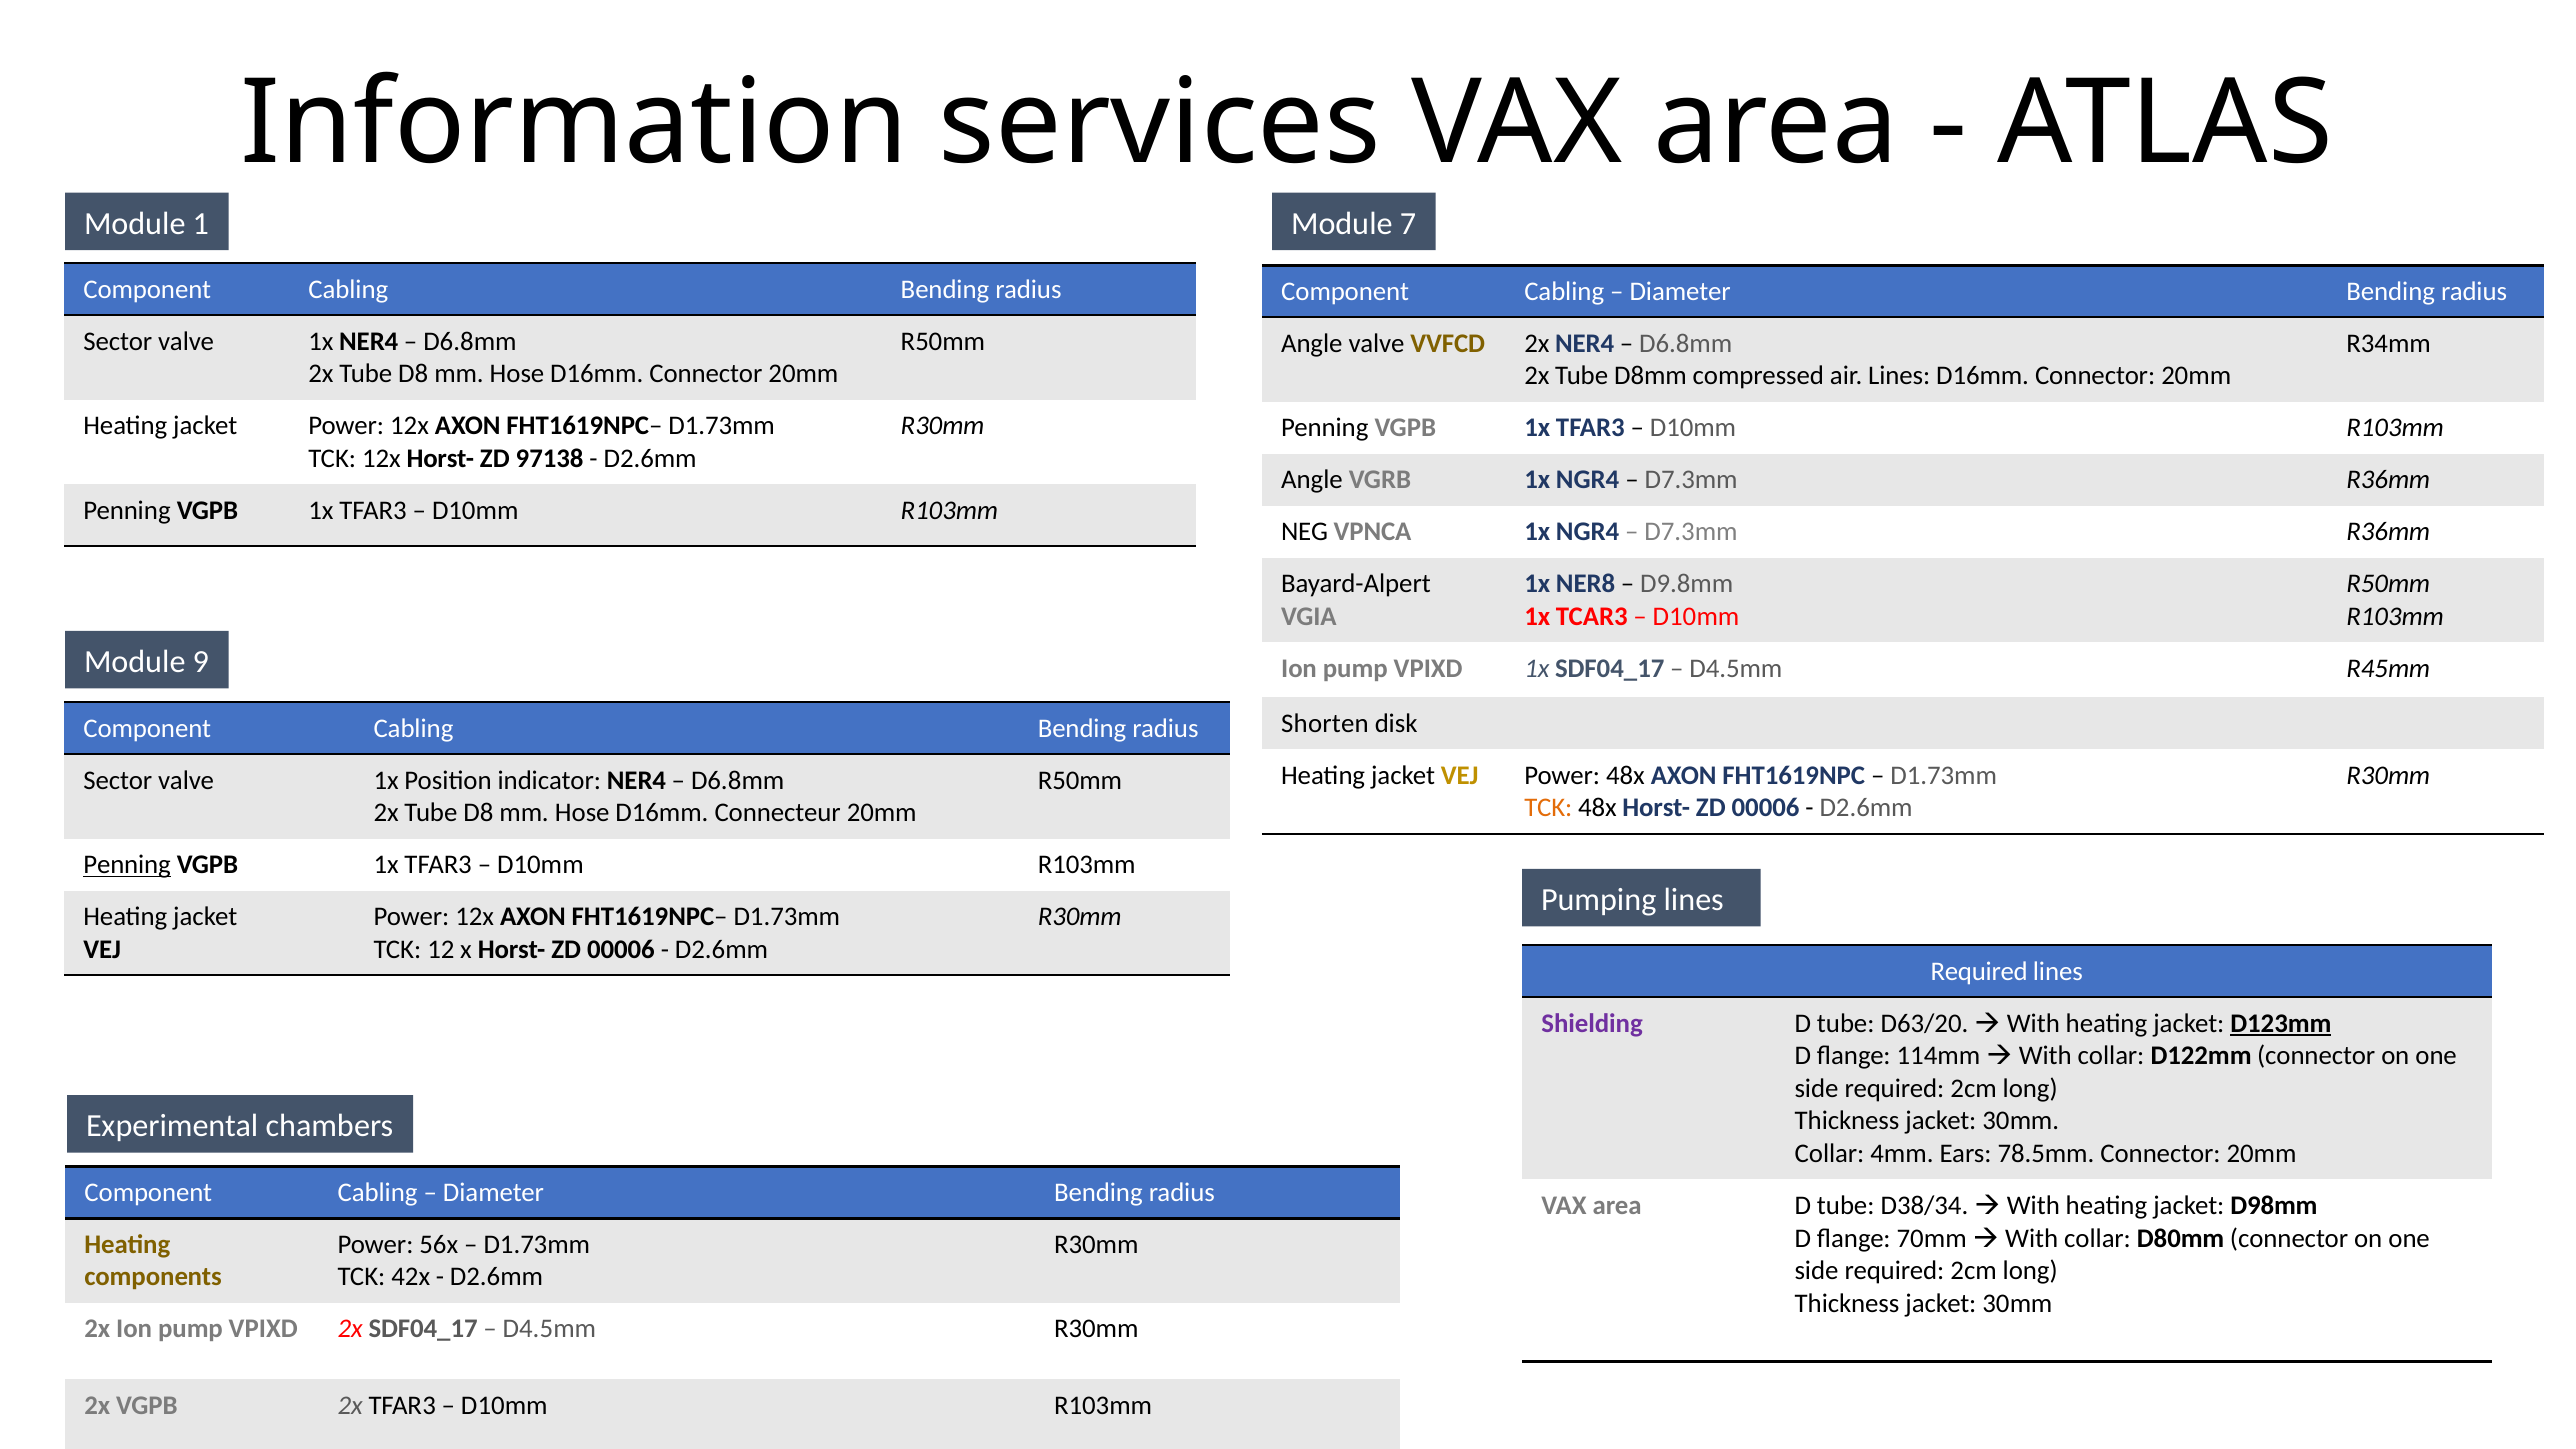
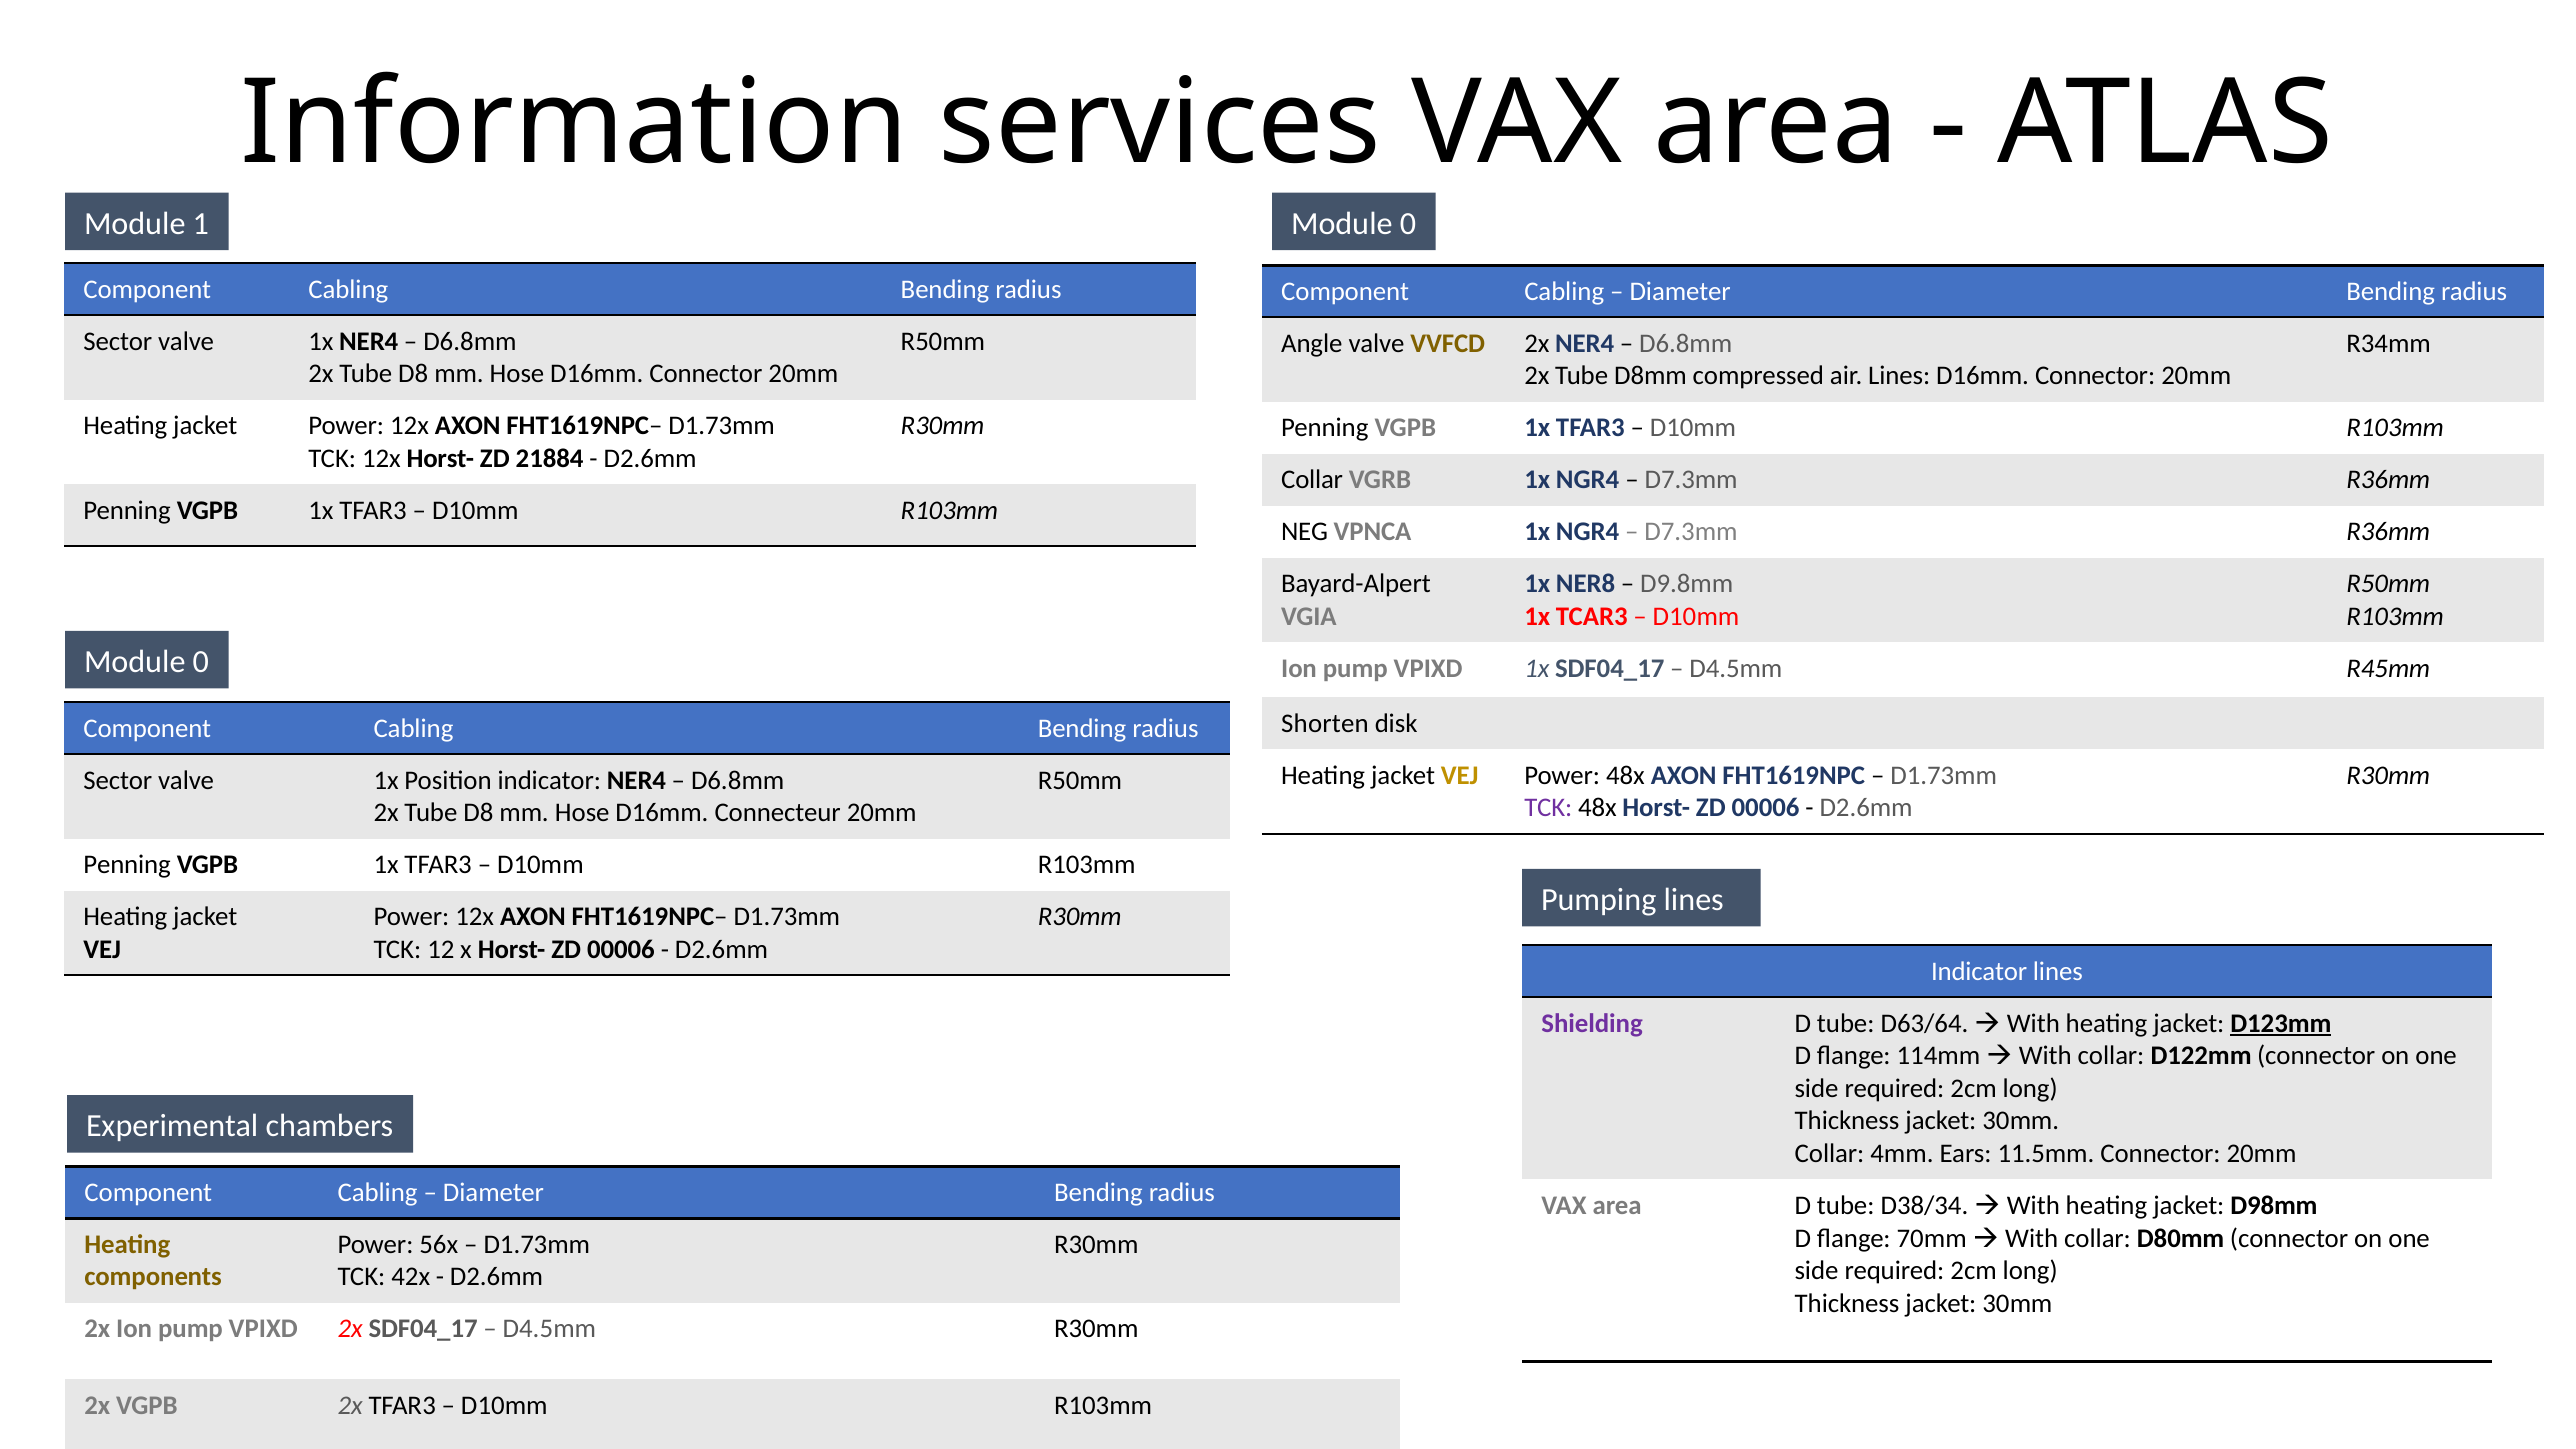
1 Module 7: 7 -> 0 (1408, 224)
97138: 97138 -> 21884 (550, 458)
Angle: Angle -> Collar (1312, 480)
9: 9 -> 0 (201, 662)
TCK colour: orange -> purple (1548, 808)
Penning underline: present -> none (127, 865)
Required: Required -> Indicator (1979, 972)
D63/20: D63/20 -> D63/64 (1924, 1023)
78.5mm: 78.5mm -> 11.5mm (2046, 1154)
